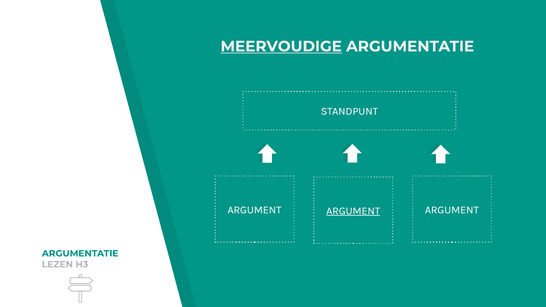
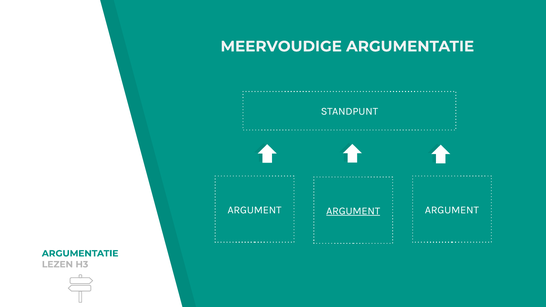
MEERVOUDIGE underline: present -> none (281, 46)
